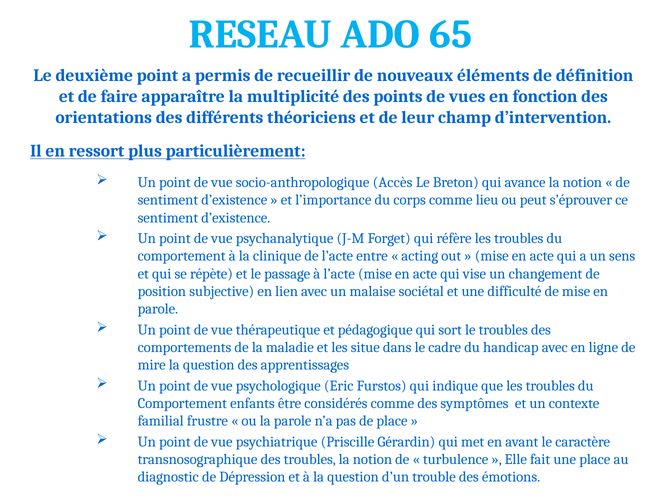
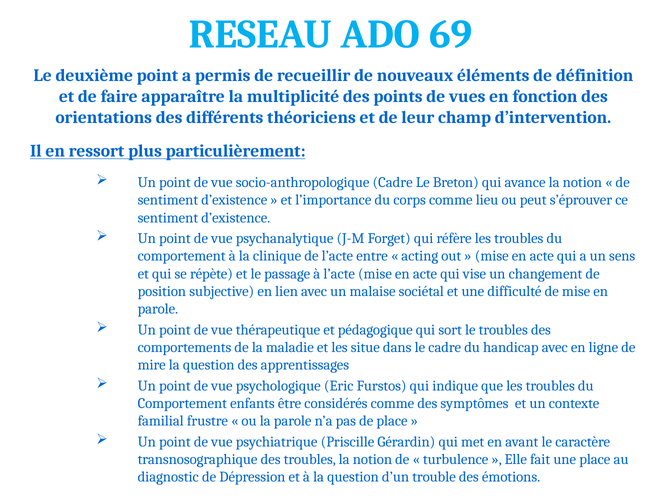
65: 65 -> 69 (451, 34)
socio-anthropologique Accès: Accès -> Cadre (393, 183)
